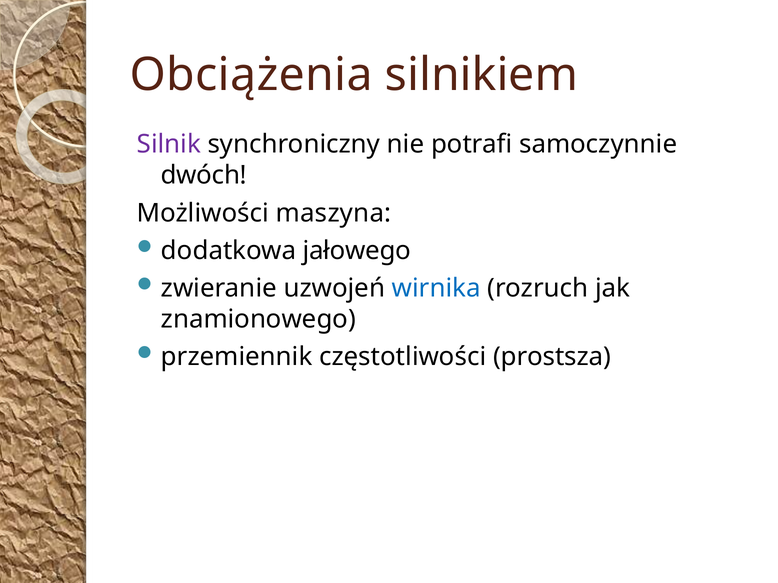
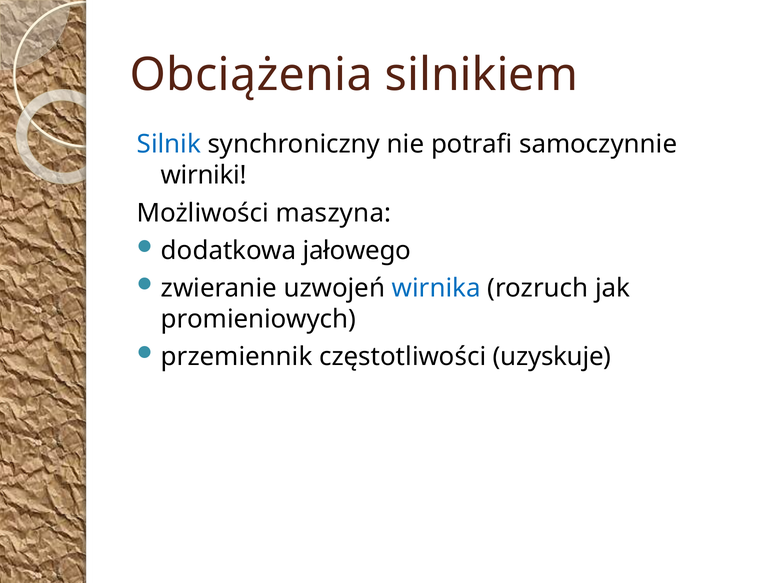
Silnik colour: purple -> blue (169, 144)
dwóch: dwóch -> wirniki (204, 176)
znamionowego: znamionowego -> promieniowych (258, 319)
prostsza: prostsza -> uzyskuje (552, 357)
